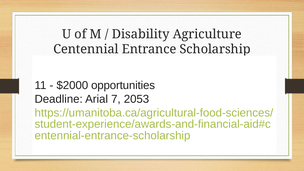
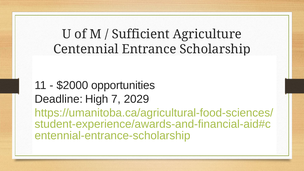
Disability: Disability -> Sufficient (141, 34)
Arial: Arial -> High (97, 99)
2053: 2053 -> 2029 (136, 99)
